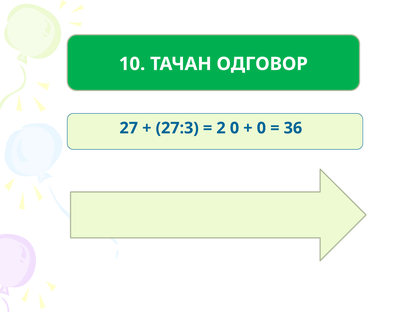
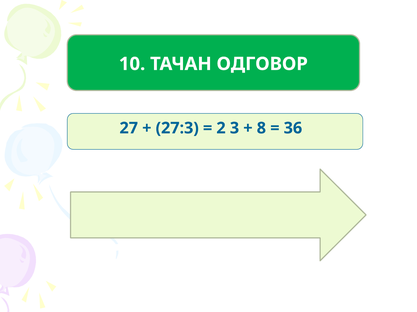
2 0: 0 -> 3 (234, 128)
0: 0 -> 8 (261, 128)
